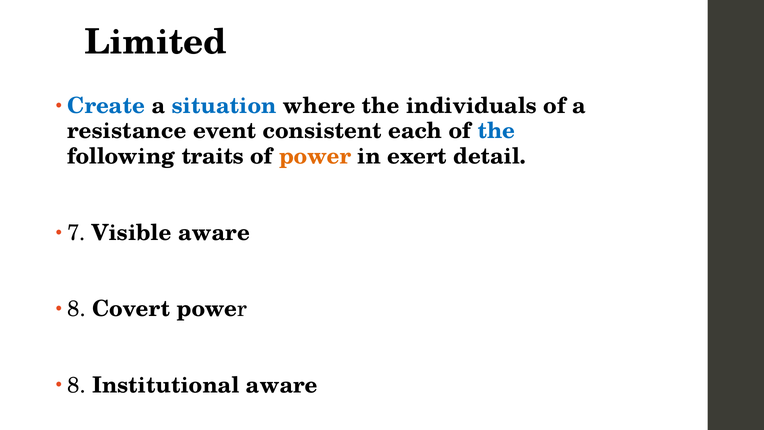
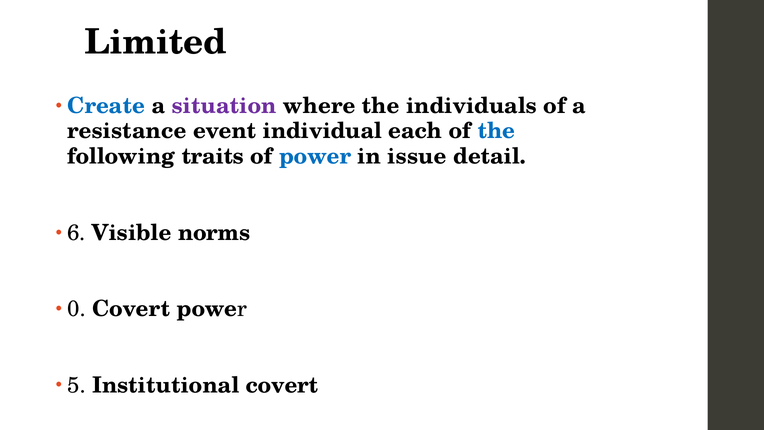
situation colour: blue -> purple (224, 106)
consistent: consistent -> individual (322, 131)
power colour: orange -> blue (315, 156)
exert: exert -> issue (417, 156)
7: 7 -> 6 (76, 233)
Visible aware: aware -> norms (214, 233)
8: 8 -> 0 (76, 309)
8: 8 -> 5 (76, 385)
Institutional aware: aware -> covert (282, 385)
